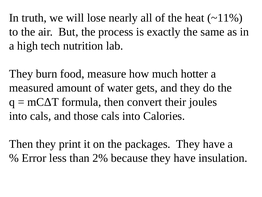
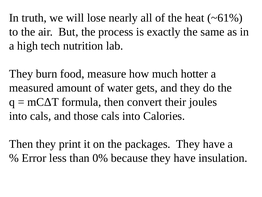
~11%: ~11% -> ~61% (225, 18)
2%: 2% -> 0% (100, 158)
